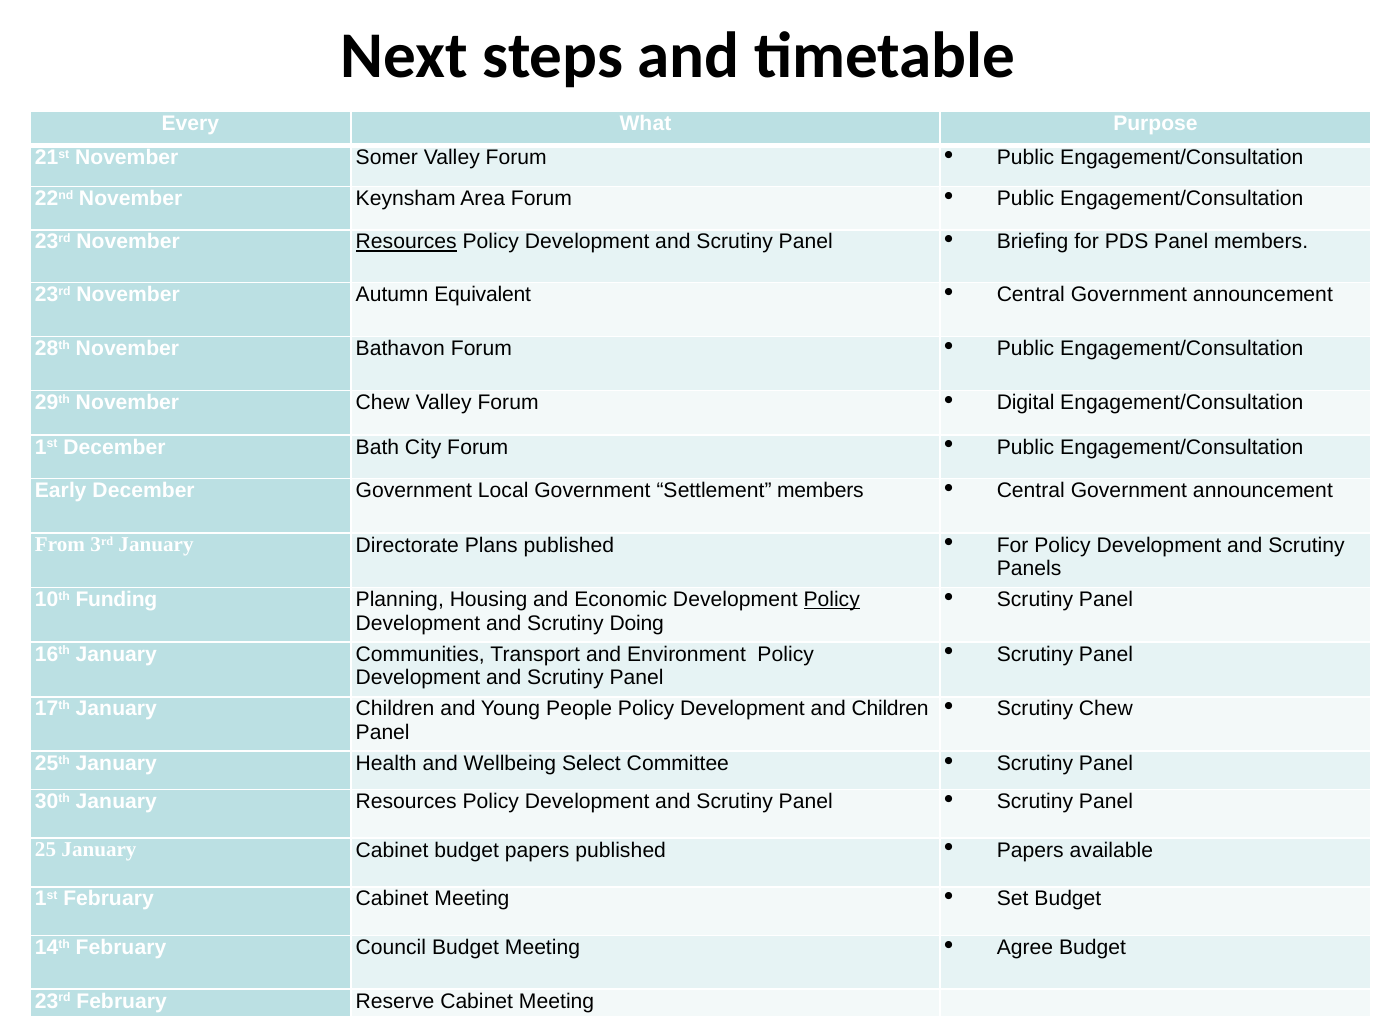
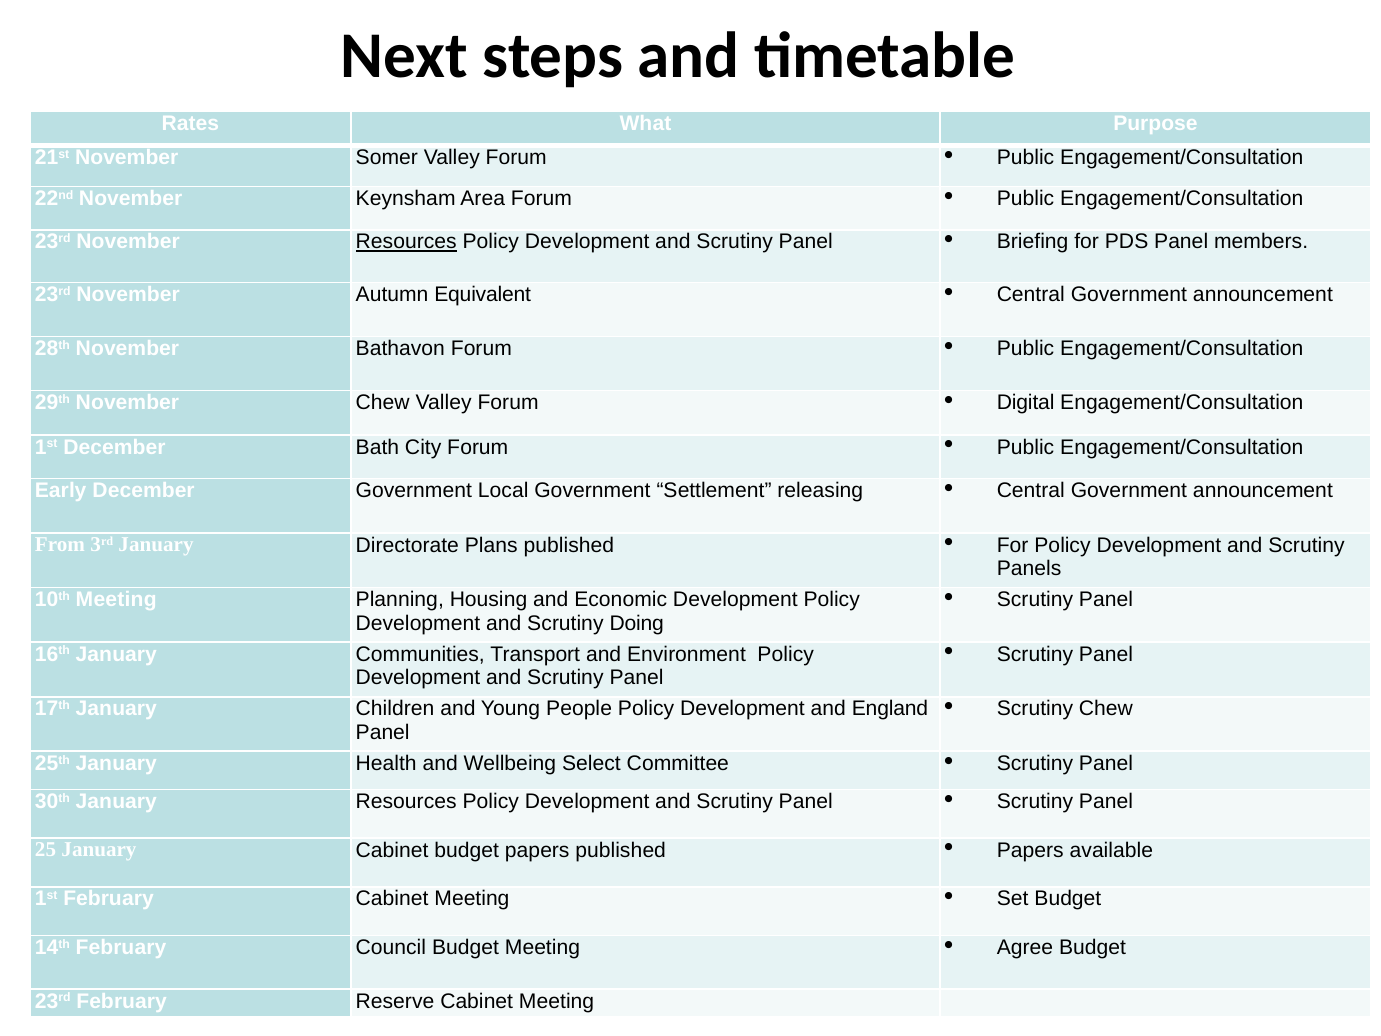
Every: Every -> Rates (190, 123)
Settlement members: members -> releasing (820, 491)
10th Funding: Funding -> Meeting (116, 600)
Policy underline: present -> none (832, 600)
and Children: Children -> England (890, 709)
